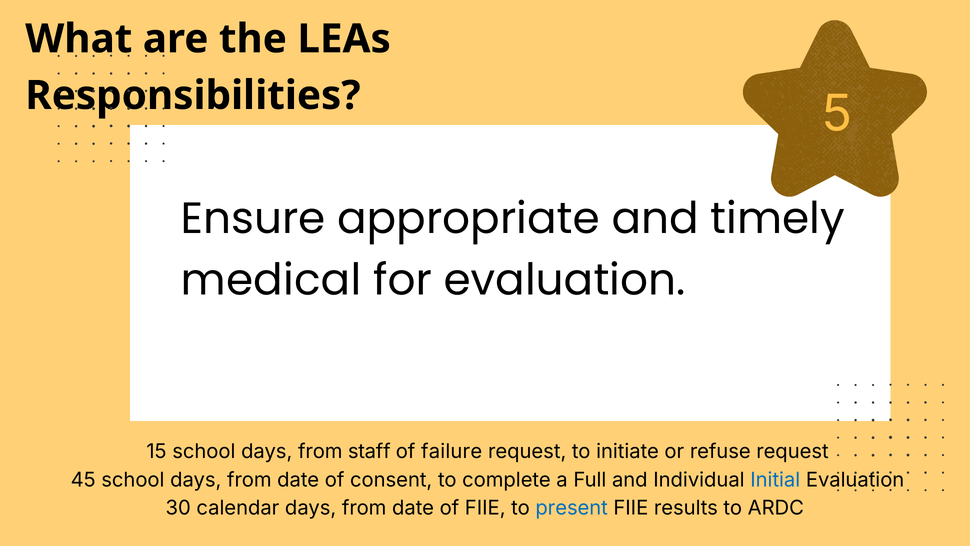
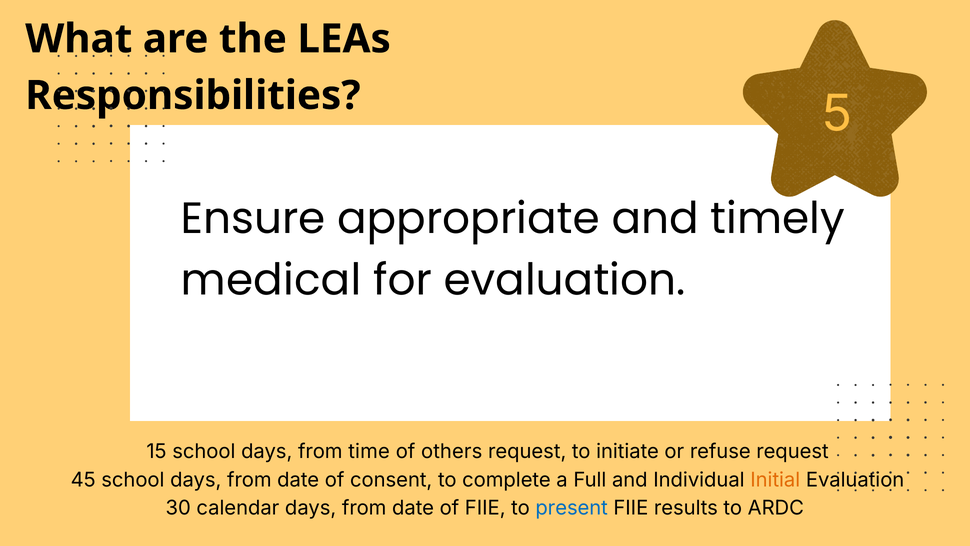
staff: staff -> time (369, 451)
failure: failure -> others (452, 451)
Initial colour: blue -> orange (775, 480)
